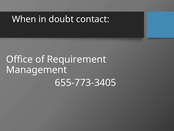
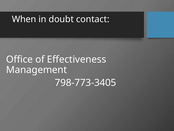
Requirement: Requirement -> Effectiveness (77, 59)
655-773-3405: 655-773-3405 -> 798-773-3405 (86, 82)
